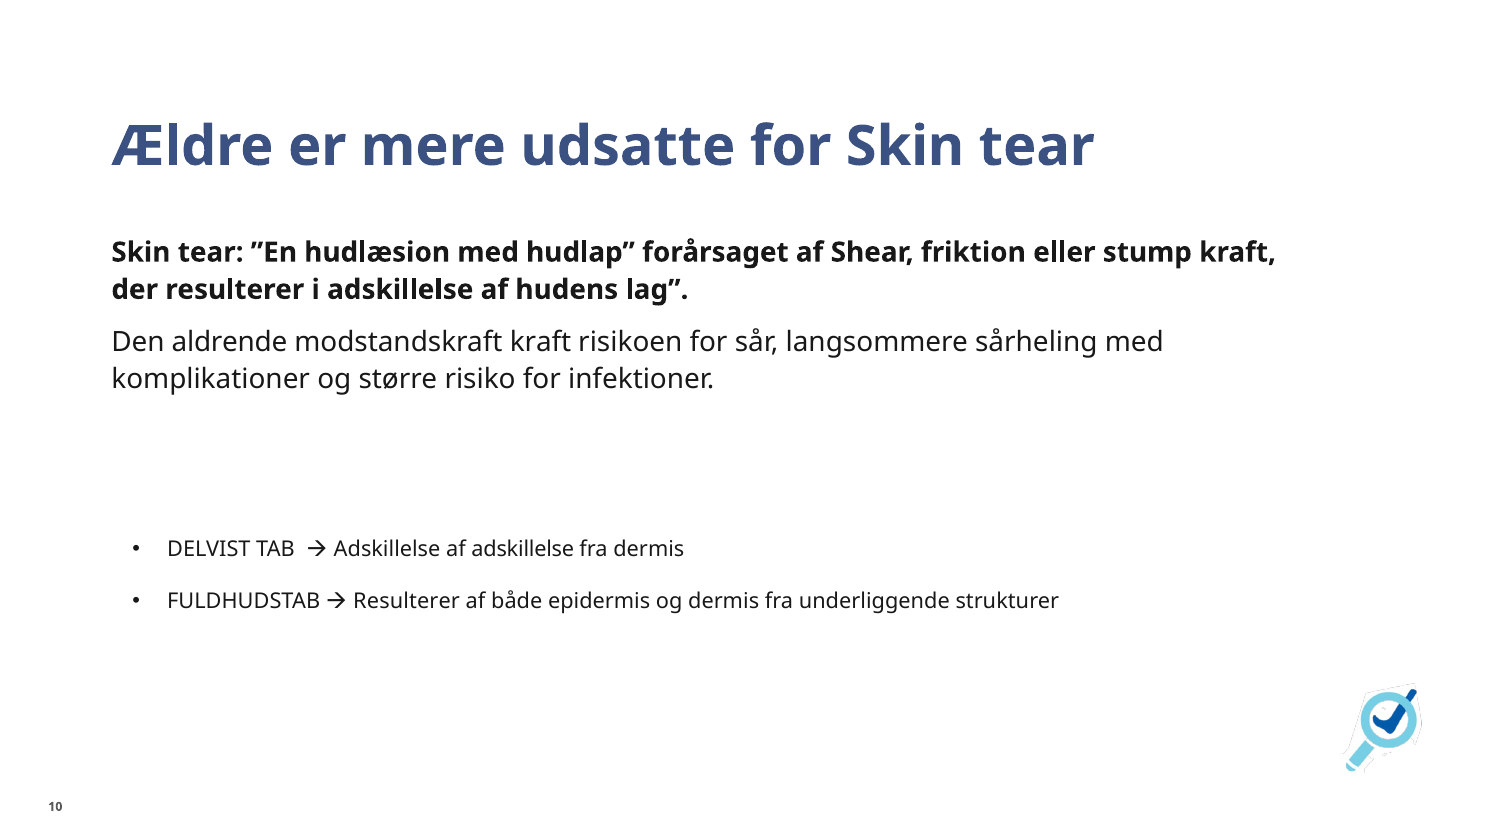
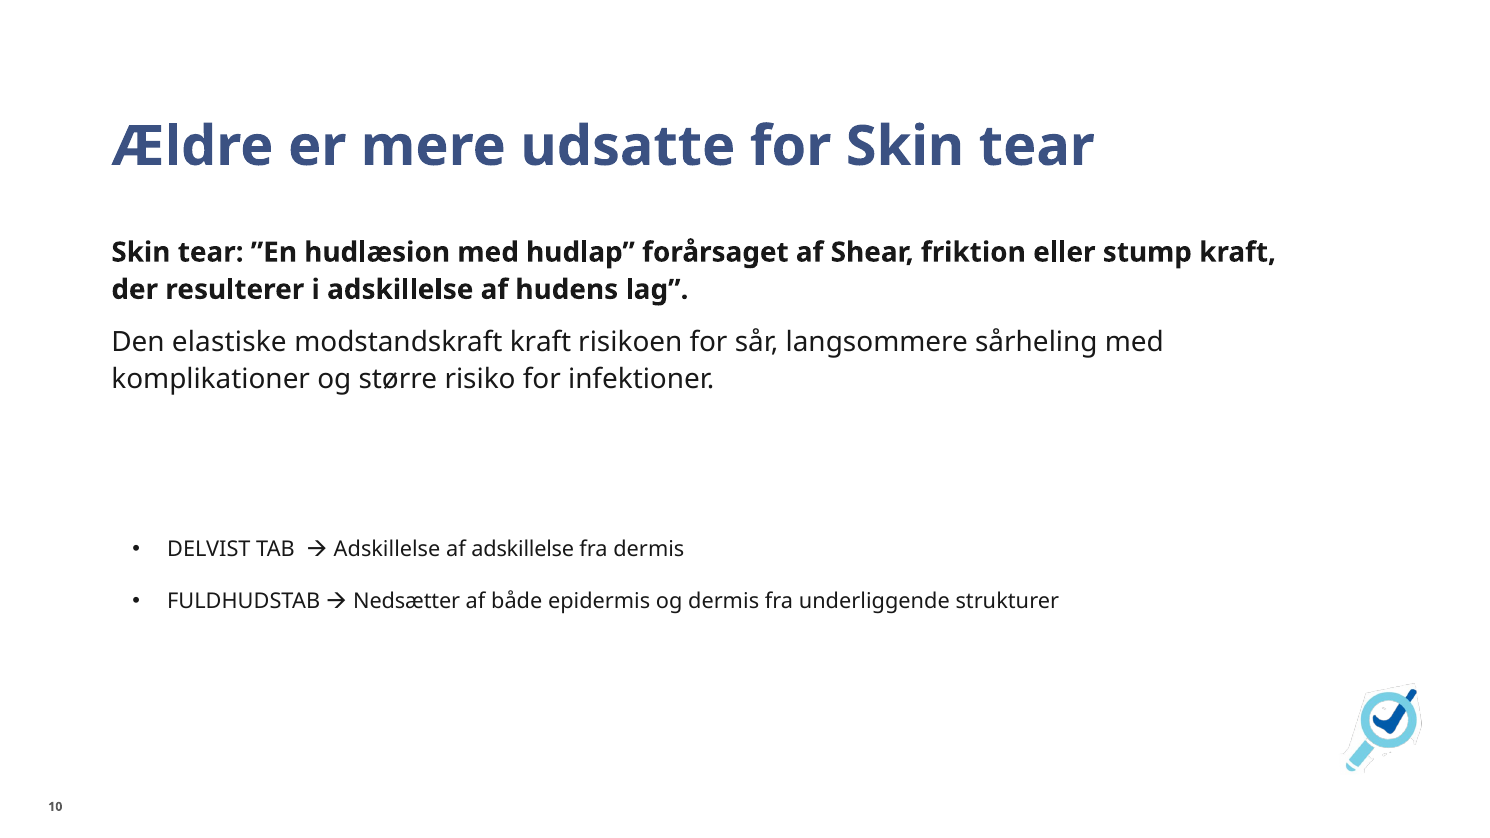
aldrende: aldrende -> elastiske (229, 342)
Resulterer: Resulterer -> Nedsætter (407, 602)
